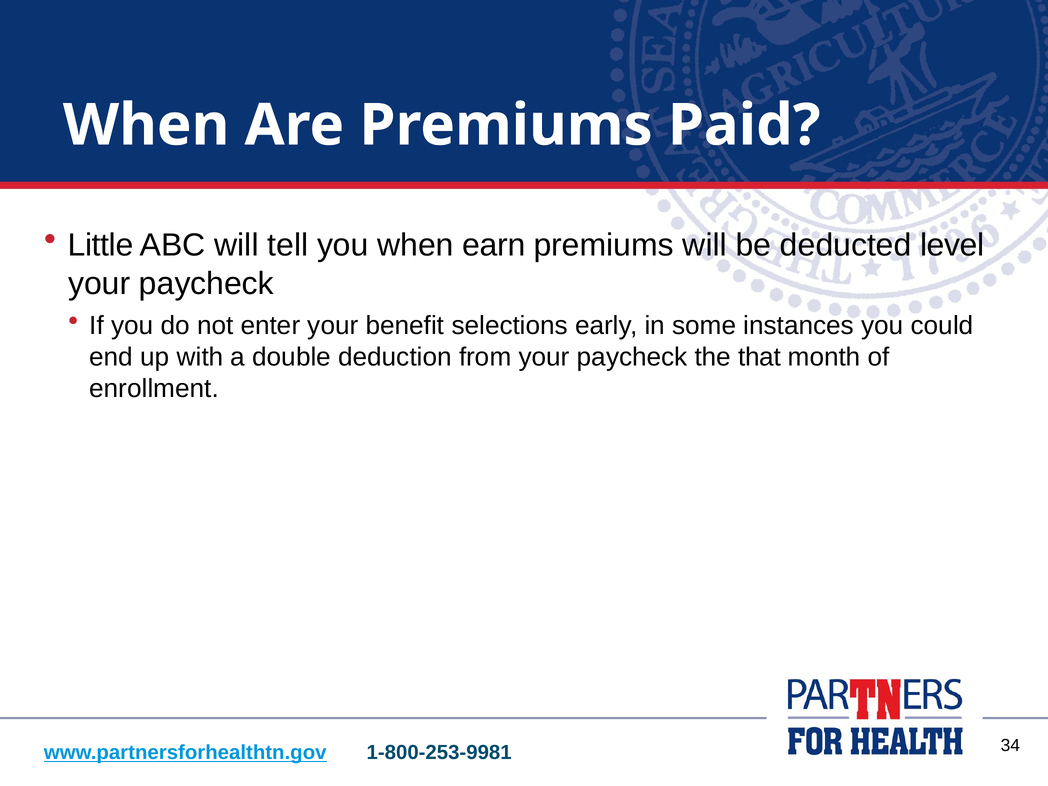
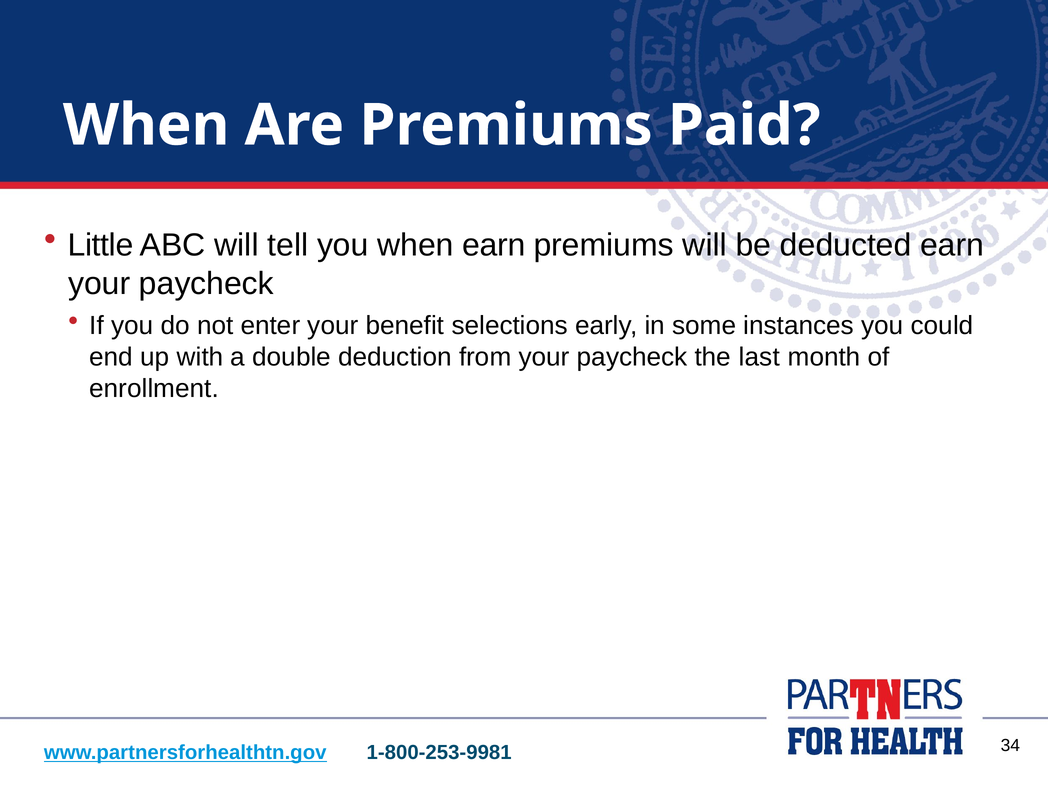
deducted level: level -> earn (952, 245)
that: that -> last (759, 357)
